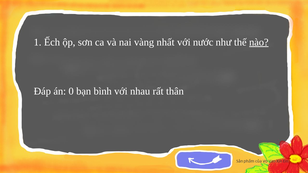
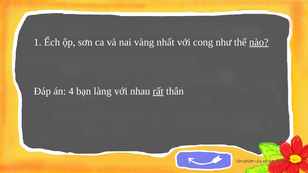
nước: nước -> cong (203, 42)
0: 0 -> 4 (71, 91)
bình: bình -> làng (103, 91)
rất underline: none -> present (158, 91)
